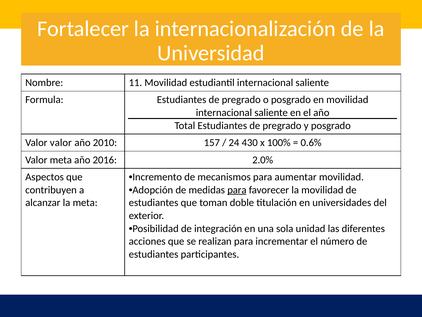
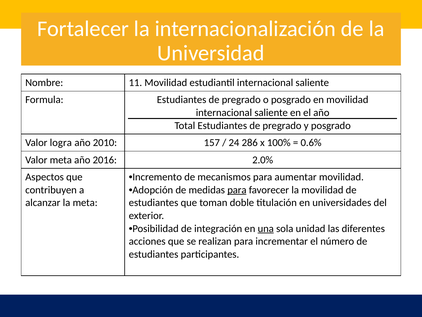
Valor valor: valor -> logra (61, 143)
430: 430 -> 286 (250, 143)
una underline: none -> present (266, 228)
